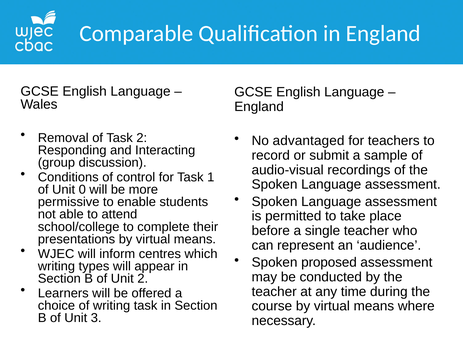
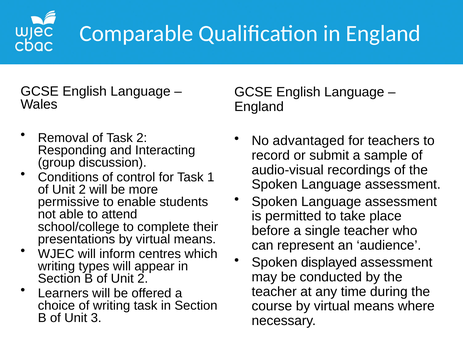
0: 0 -> 2 (82, 190)
proposed: proposed -> displayed (329, 263)
